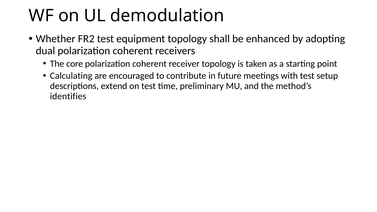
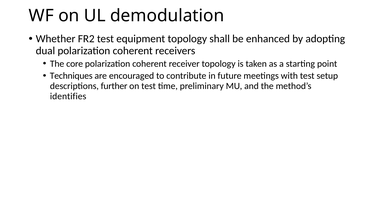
Calculating: Calculating -> Techniques (71, 76)
extend: extend -> further (114, 86)
